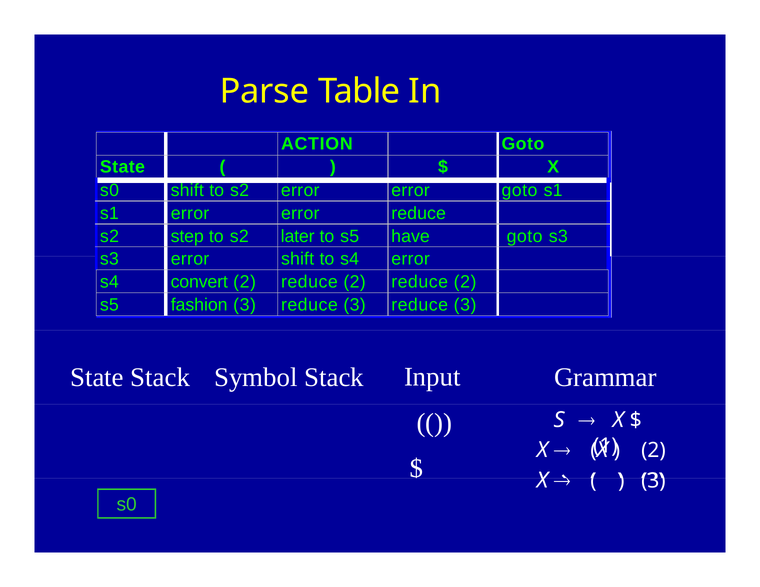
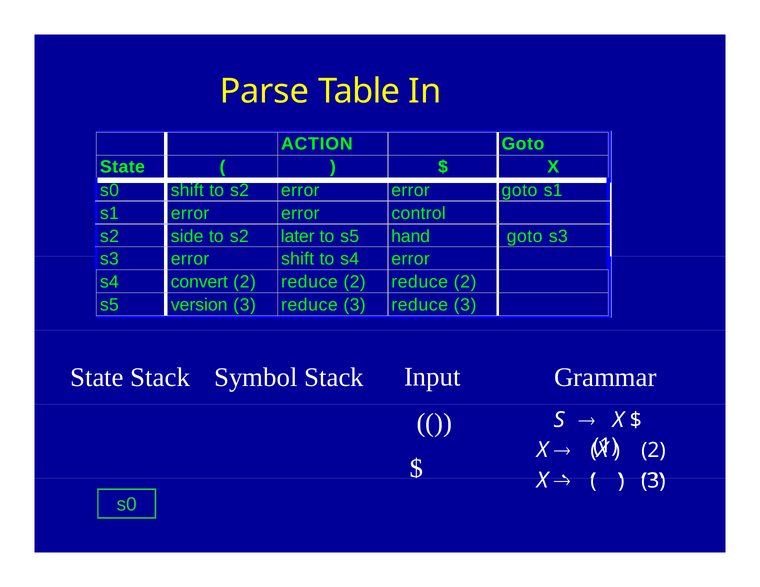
error reduce: reduce -> control (419, 213)
step: step -> side (187, 236)
have: have -> hand (411, 236)
fashion: fashion -> version (199, 305)
